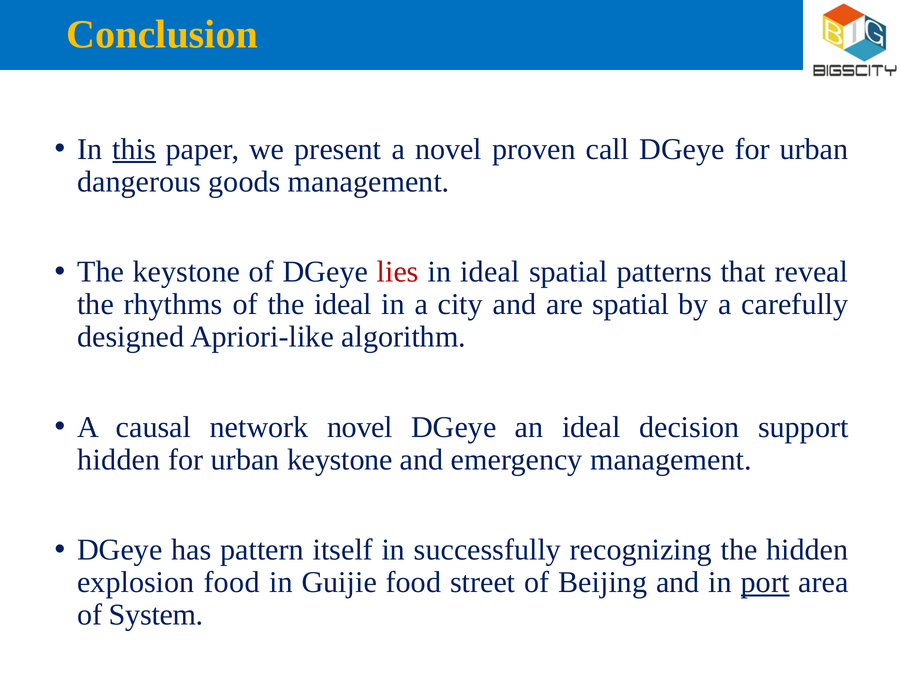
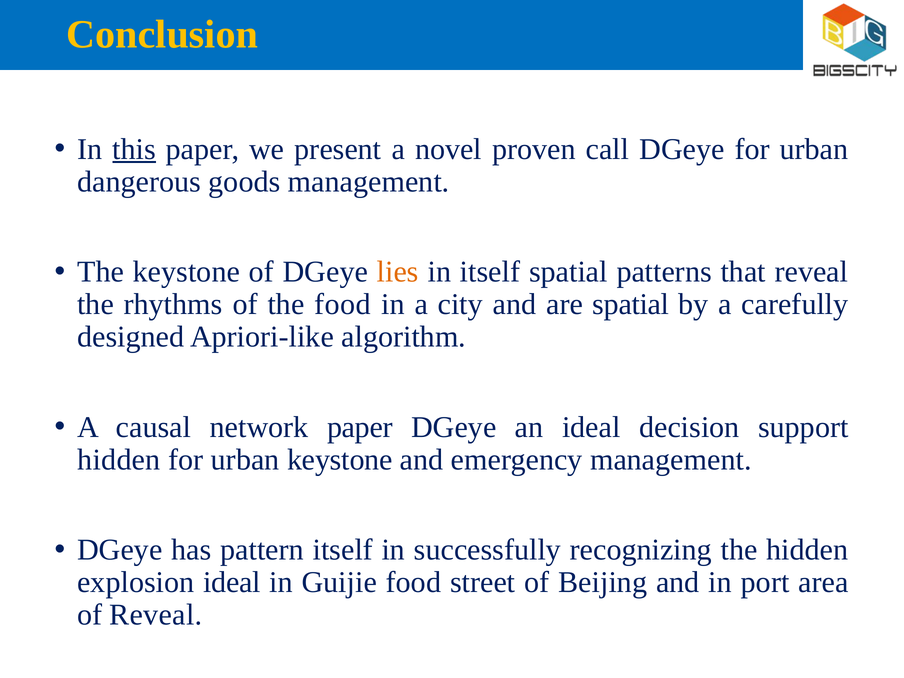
lies colour: red -> orange (398, 272)
in ideal: ideal -> itself (490, 272)
the ideal: ideal -> food (343, 304)
network novel: novel -> paper (360, 427)
explosion food: food -> ideal (232, 582)
port underline: present -> none (765, 582)
of System: System -> Reveal (156, 615)
